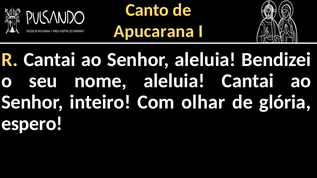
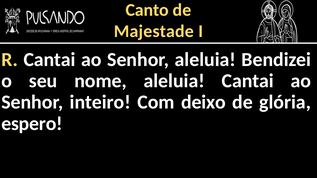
Apucarana: Apucarana -> Majestade (154, 31)
olhar: olhar -> deixo (203, 102)
